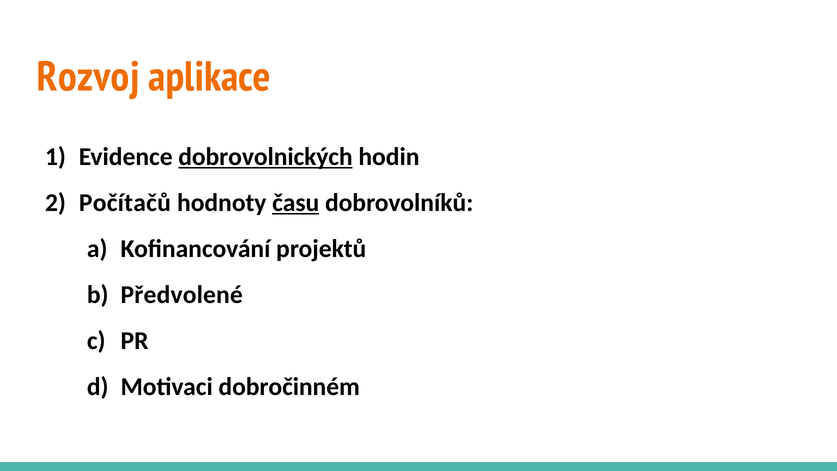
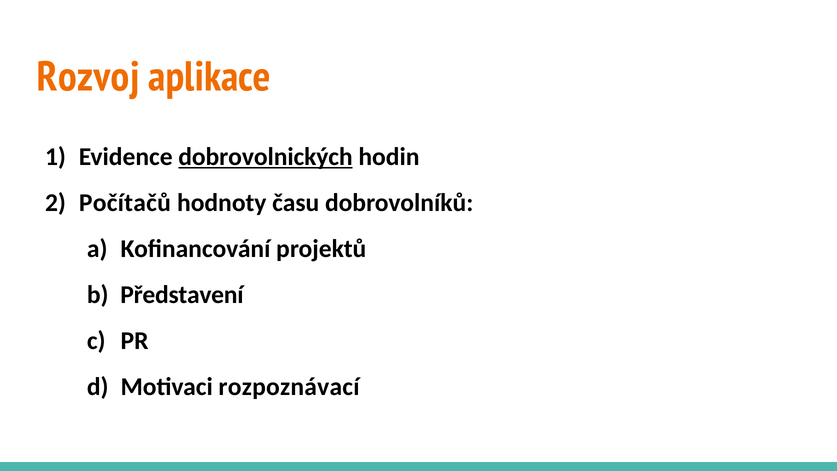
času underline: present -> none (296, 203)
Předvolené: Předvolené -> Představení (182, 295)
dobročinném: dobročinném -> rozpoznávací (289, 387)
